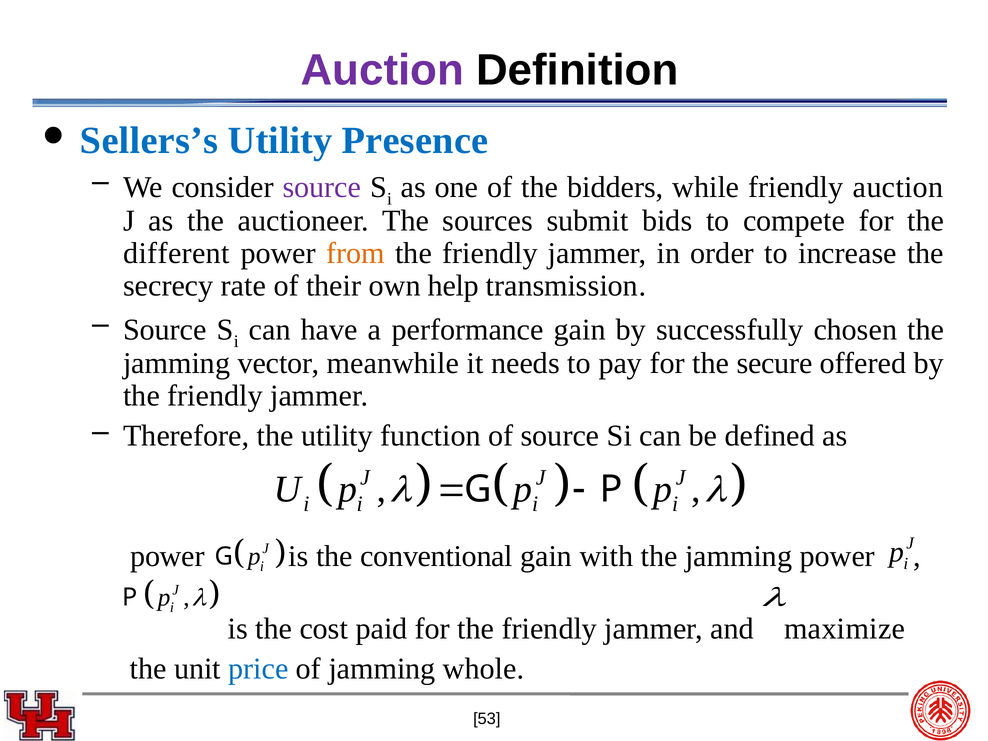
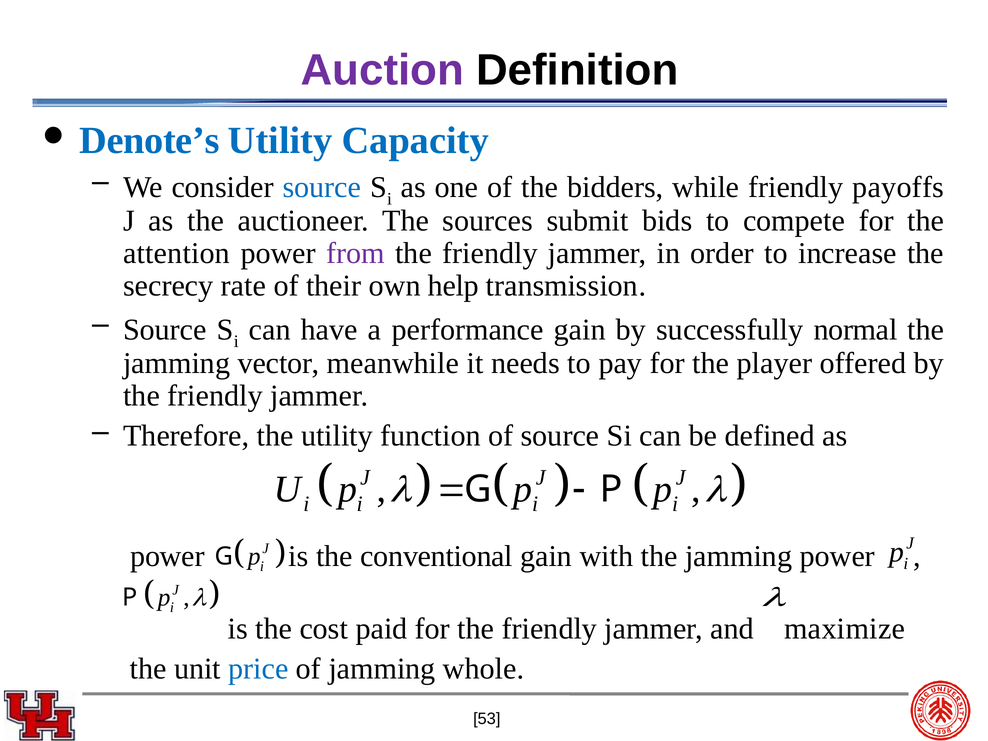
Sellers’s: Sellers’s -> Denote’s (149, 141)
Presence: Presence -> Capacity (415, 141)
source colour: purple -> blue (322, 187)
friendly auction: auction -> payoffs (898, 187)
different: different -> attention (177, 253)
from colour: orange -> purple (355, 253)
chosen: chosen -> normal (855, 330)
secure: secure -> player (774, 363)
